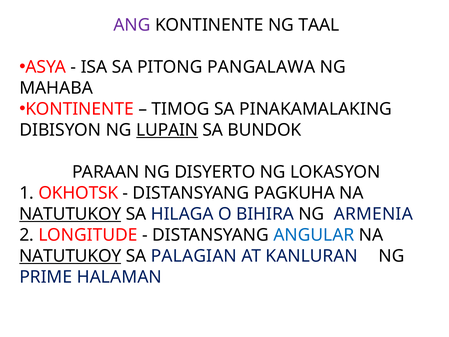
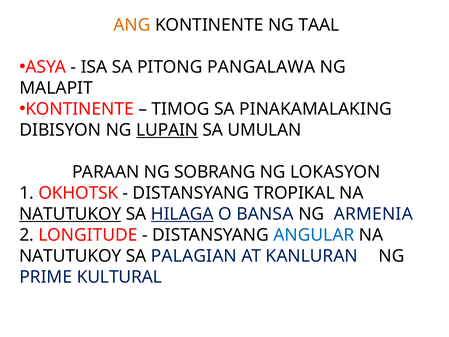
ANG colour: purple -> orange (132, 25)
MAHABA: MAHABA -> MALAPIT (56, 88)
BUNDOK: BUNDOK -> UMULAN (264, 130)
DISYERTO: DISYERTO -> SOBRANG (215, 172)
PAGKUHA: PAGKUHA -> TROPIKAL (294, 193)
HILAGA underline: none -> present (182, 214)
BIHIRA: BIHIRA -> BANSA (265, 214)
NATUTUKOY underline: present -> none (70, 256)
HALAMAN: HALAMAN -> KULTURAL (119, 277)
